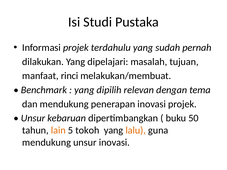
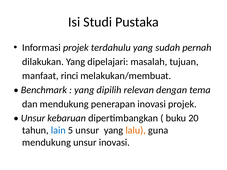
50: 50 -> 20 (193, 118)
lain colour: orange -> blue (58, 130)
5 tokoh: tokoh -> unsur (87, 130)
